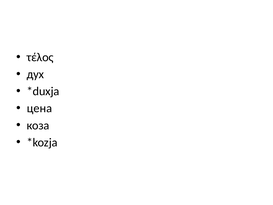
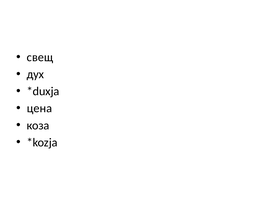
τέλος: τέλος -> свещ (40, 57)
